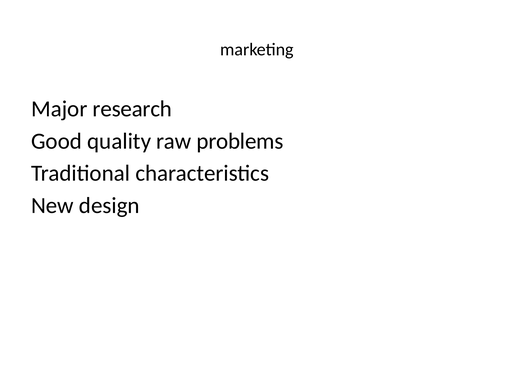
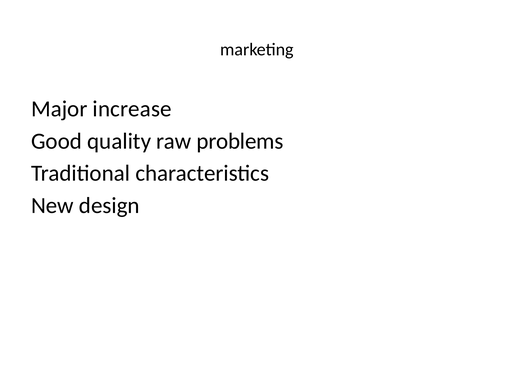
research: research -> increase (132, 109)
